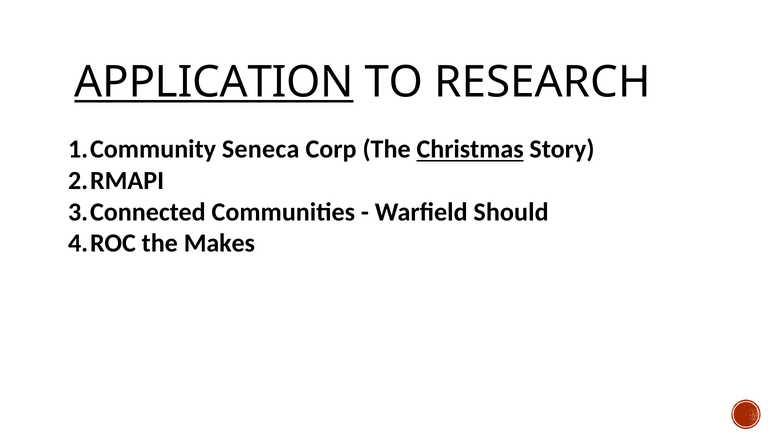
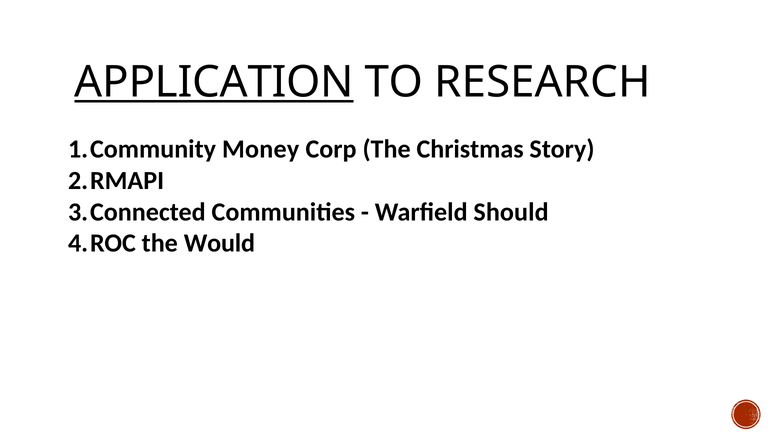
Seneca: Seneca -> Money (261, 149)
Christmas underline: present -> none (470, 149)
Makes: Makes -> Would (219, 243)
